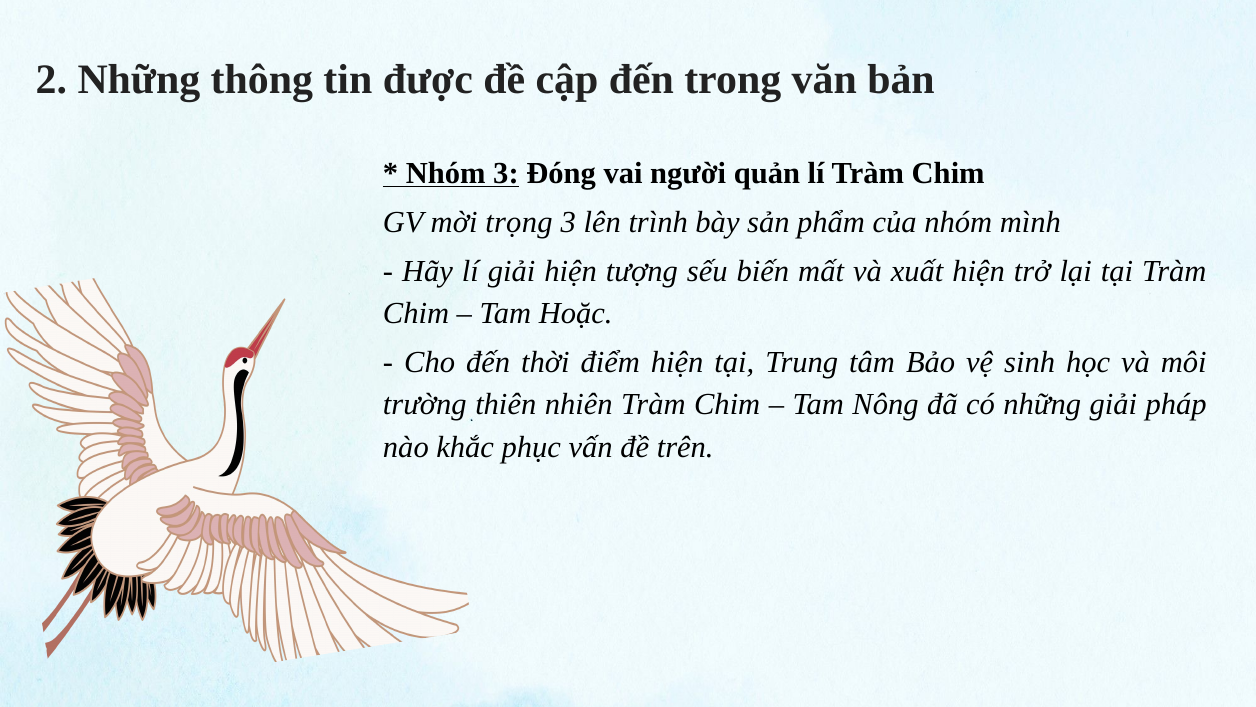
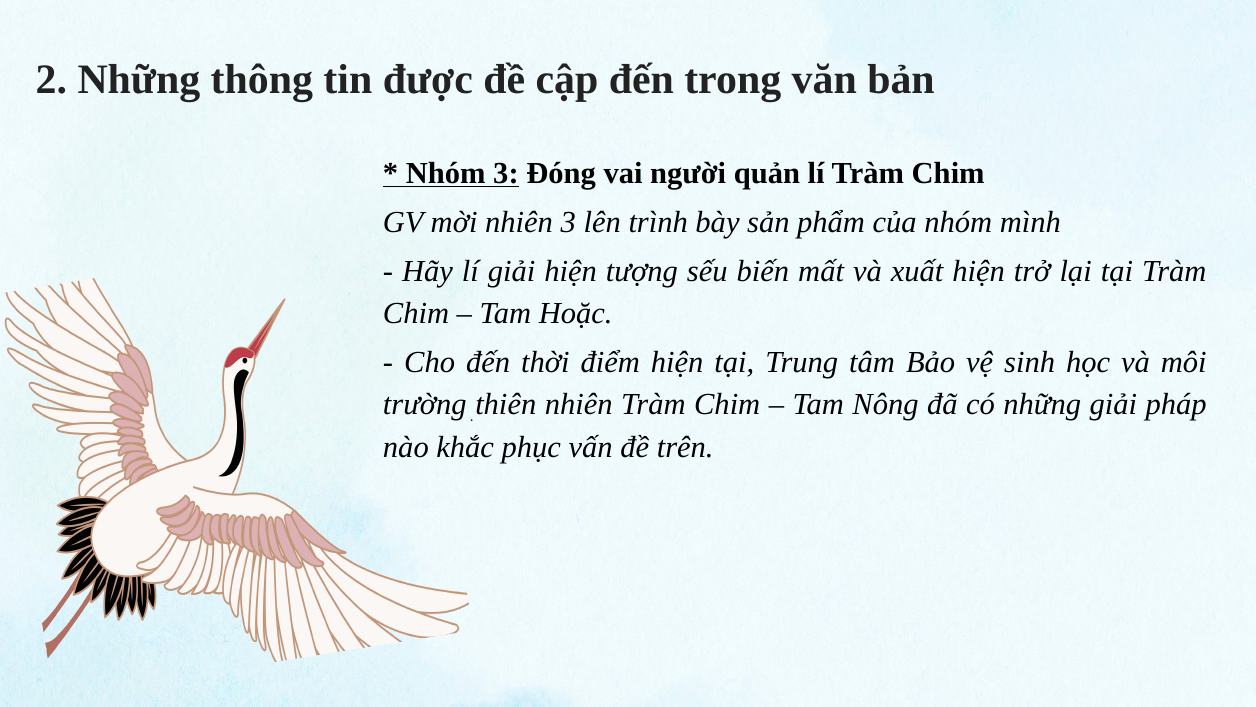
mời trọng: trọng -> nhiên (519, 222)
